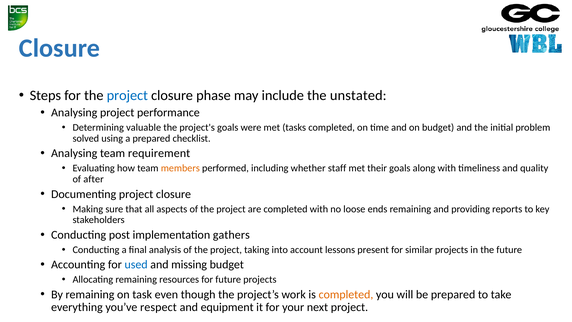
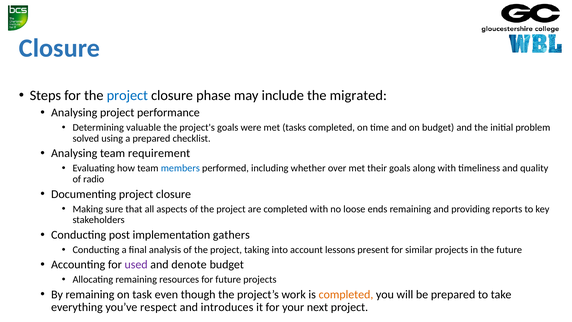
unstated: unstated -> migrated (358, 95)
members colour: orange -> blue (180, 168)
staff: staff -> over (337, 168)
after: after -> radio (94, 179)
used colour: blue -> purple (136, 264)
missing: missing -> denote (189, 264)
equipment: equipment -> introduces (227, 307)
